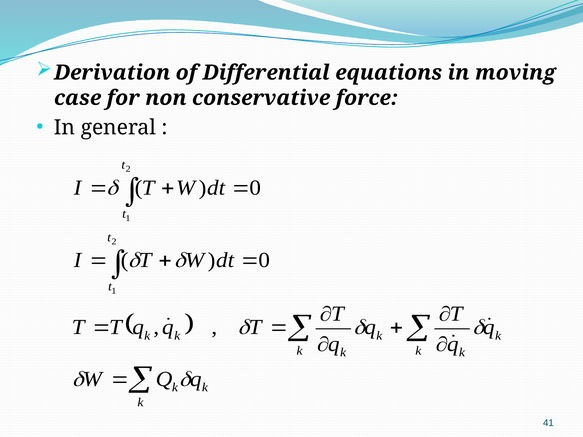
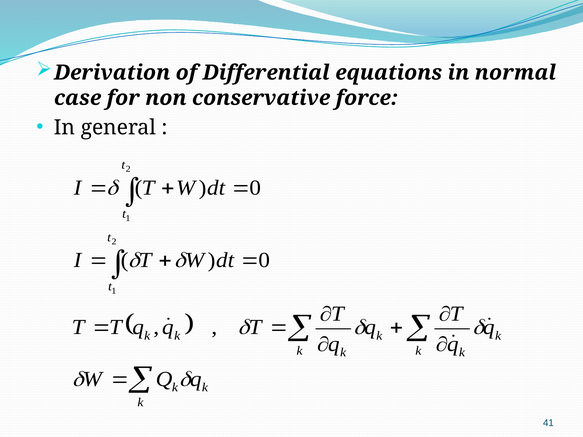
moving: moving -> normal (515, 73)
